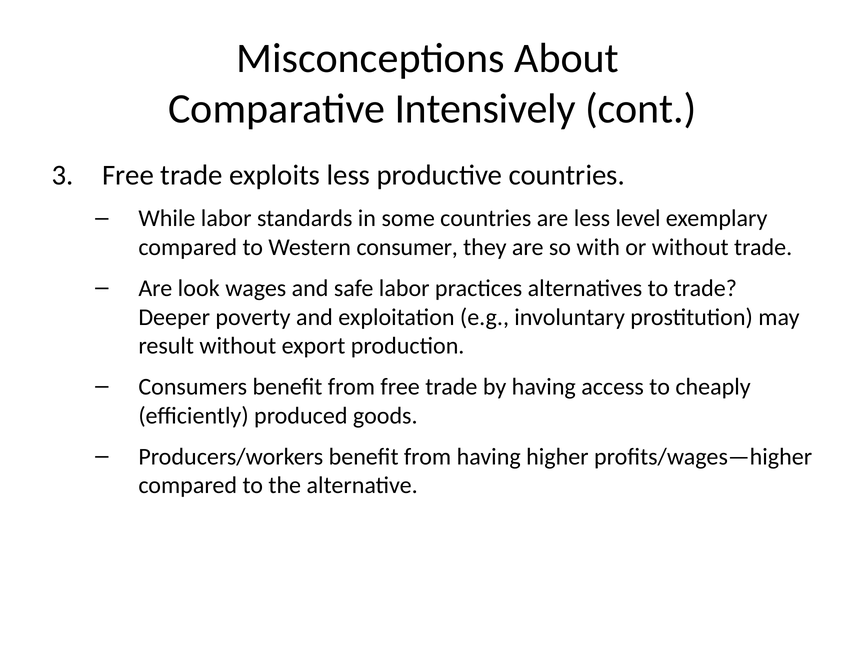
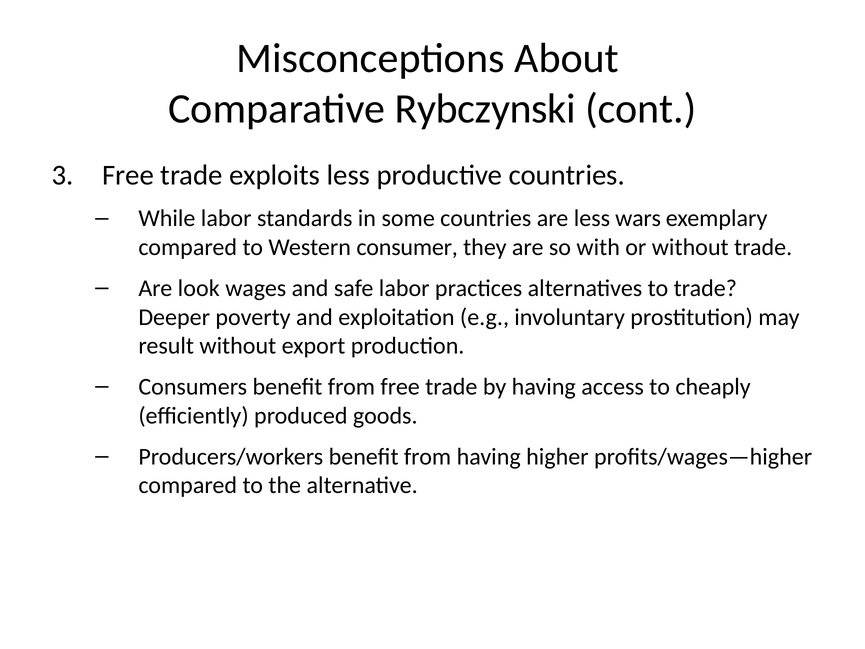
Intensively: Intensively -> Rybczynski (485, 109)
level: level -> wars (638, 218)
